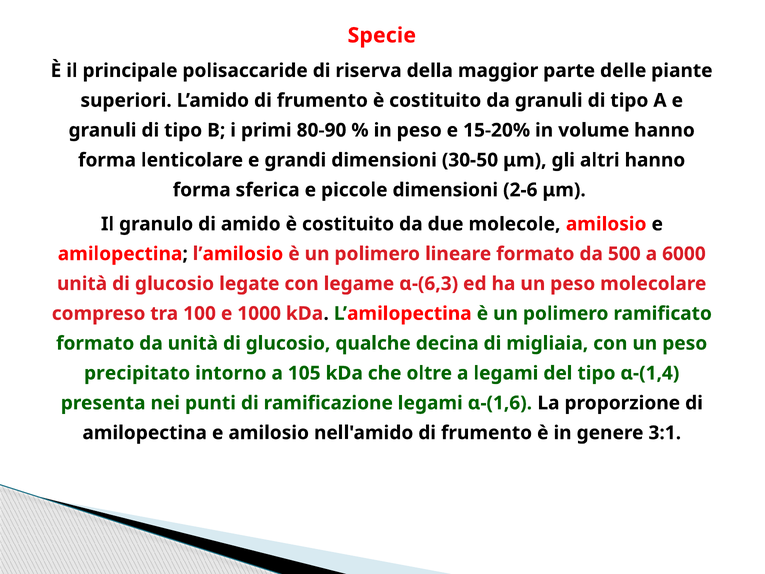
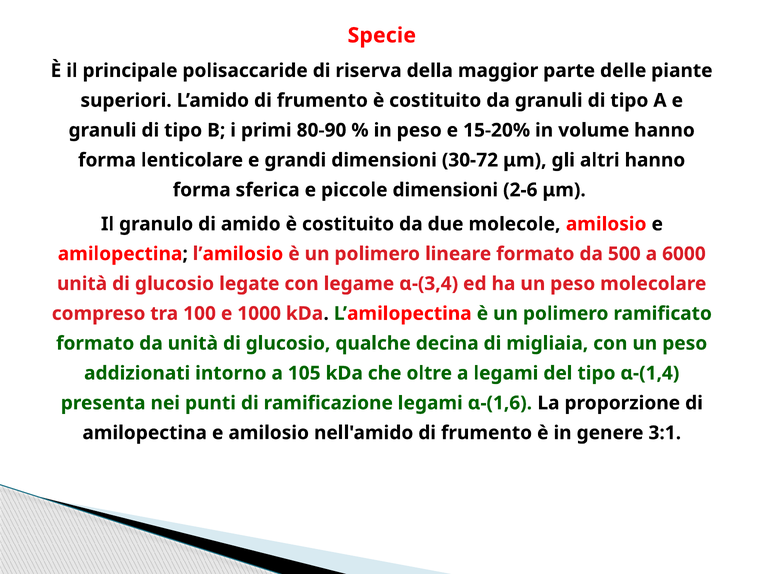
30-50: 30-50 -> 30-72 (470, 160)
α-(6,3: α-(6,3 -> α-(3,4 (429, 284)
precipitato: precipitato -> addizionati (137, 373)
